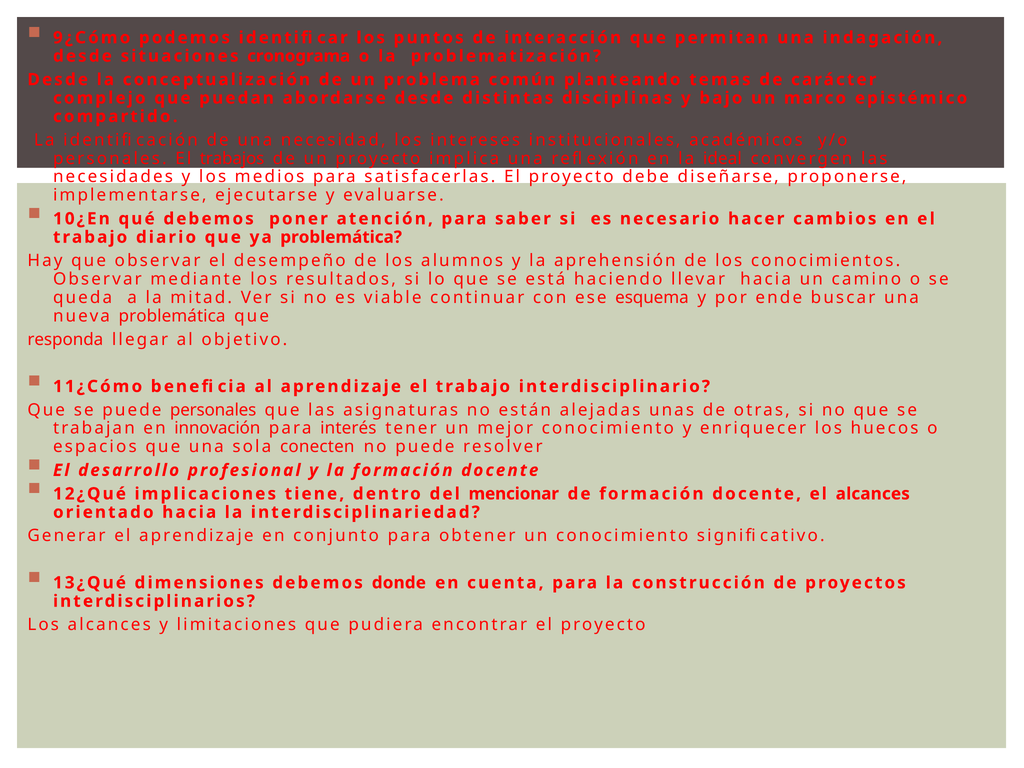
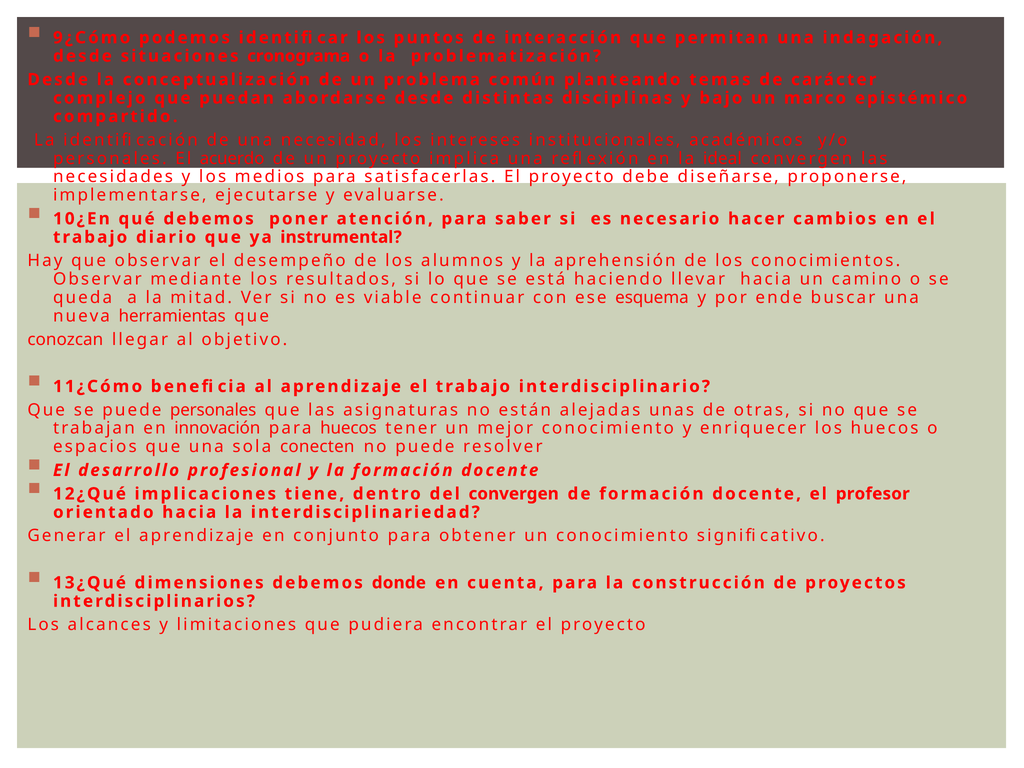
trabajos: trabajos -> acuerdo (232, 158)
ya problemática: problemática -> instrumental (341, 237)
nueva problemática: problemática -> herramientas (172, 316)
responda: responda -> conozcan (65, 339)
para interés: interés -> huecos (348, 428)
del mencionar: mencionar -> convergen (514, 494)
el alcances: alcances -> profesor (873, 494)
